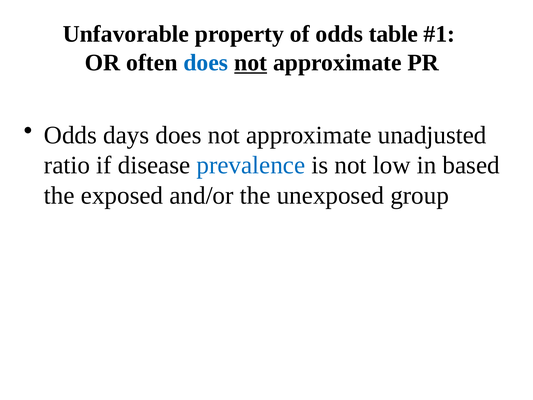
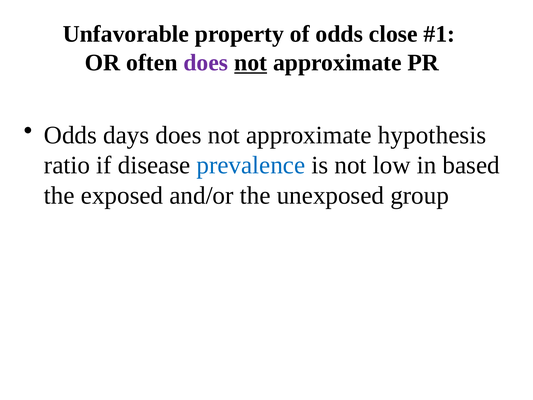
table: table -> close (393, 34)
does colour: blue -> purple (206, 63)
unadjusted: unadjusted -> hypothesis (432, 135)
